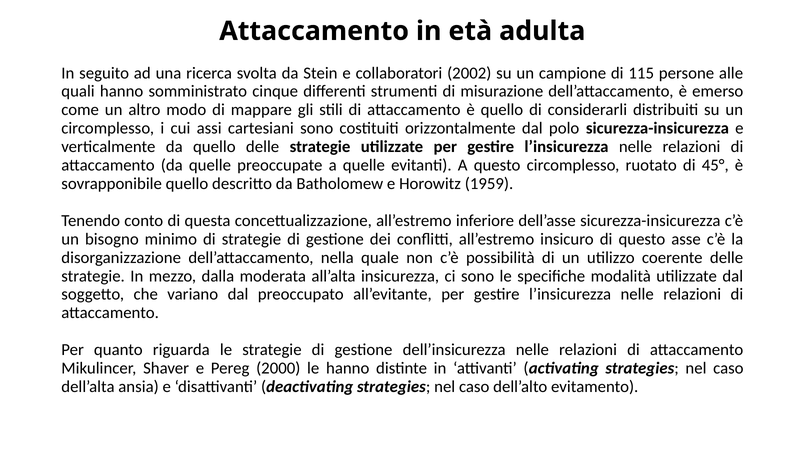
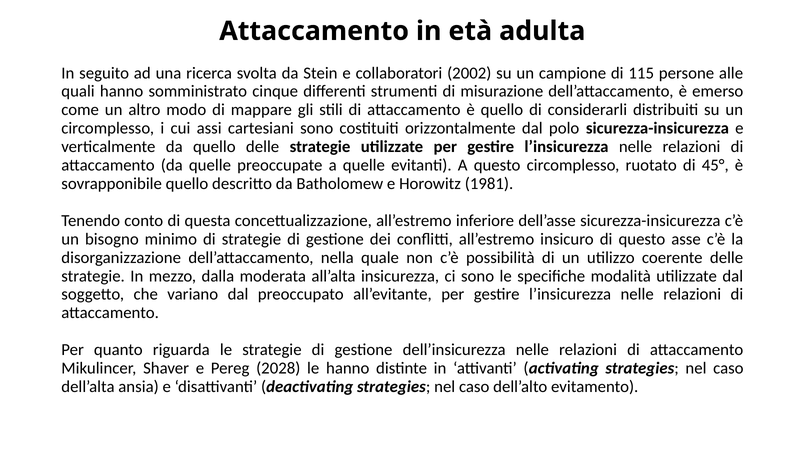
1959: 1959 -> 1981 (489, 184)
2000: 2000 -> 2028 (278, 368)
